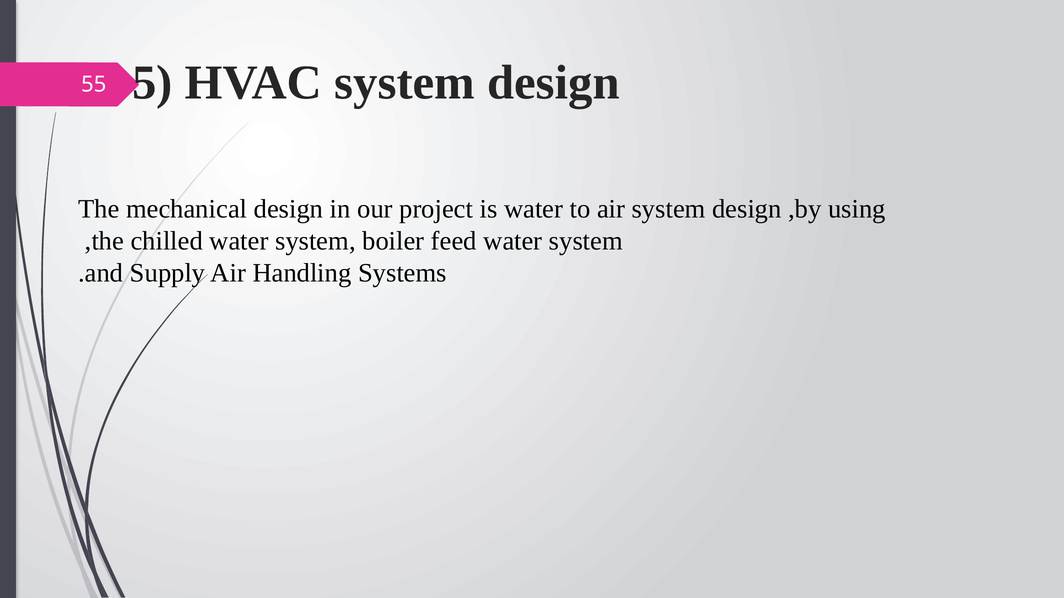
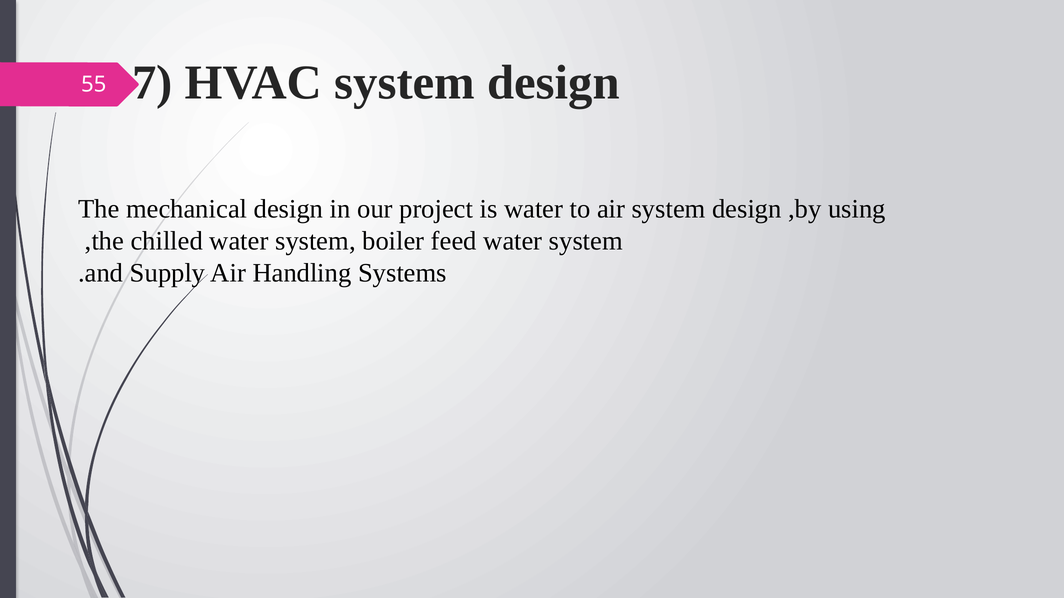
5: 5 -> 7 (152, 83)
